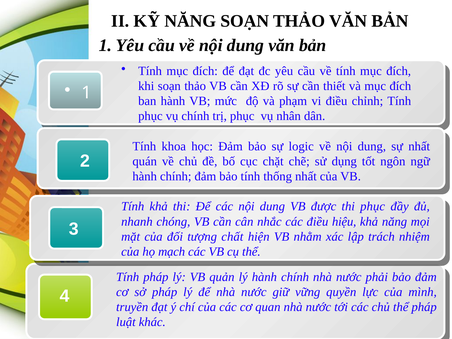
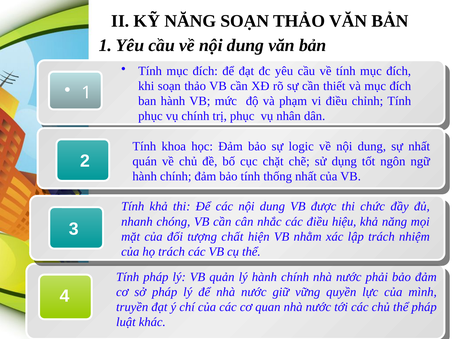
thi phục: phục -> chức (373, 206)
họ mạch: mạch -> trách (172, 252)
